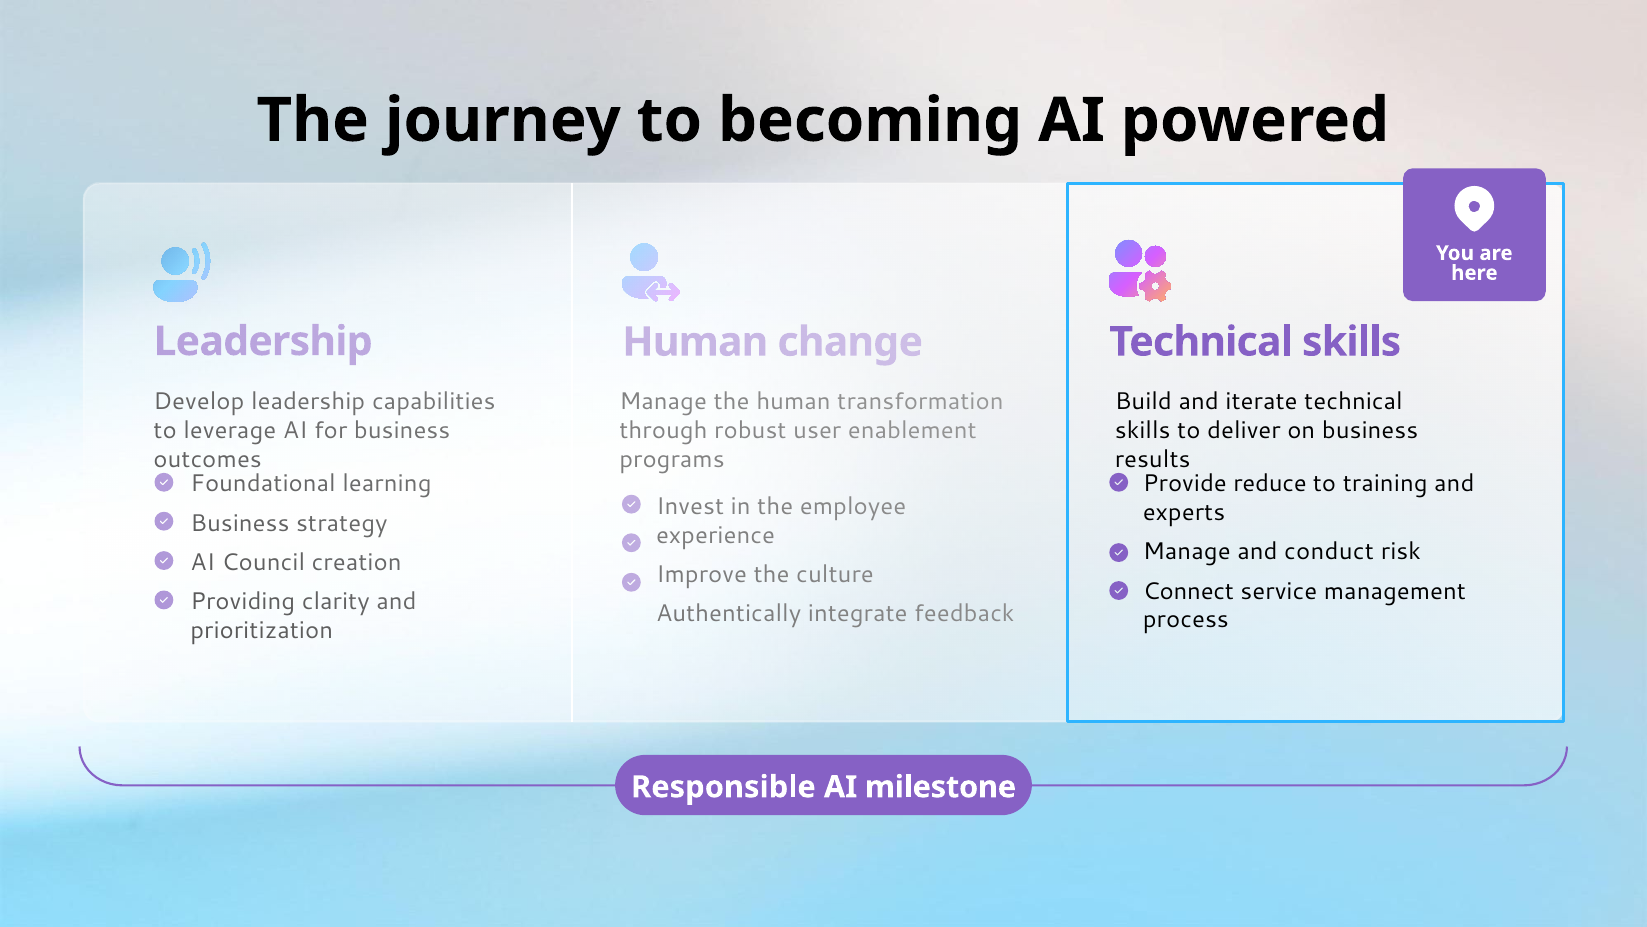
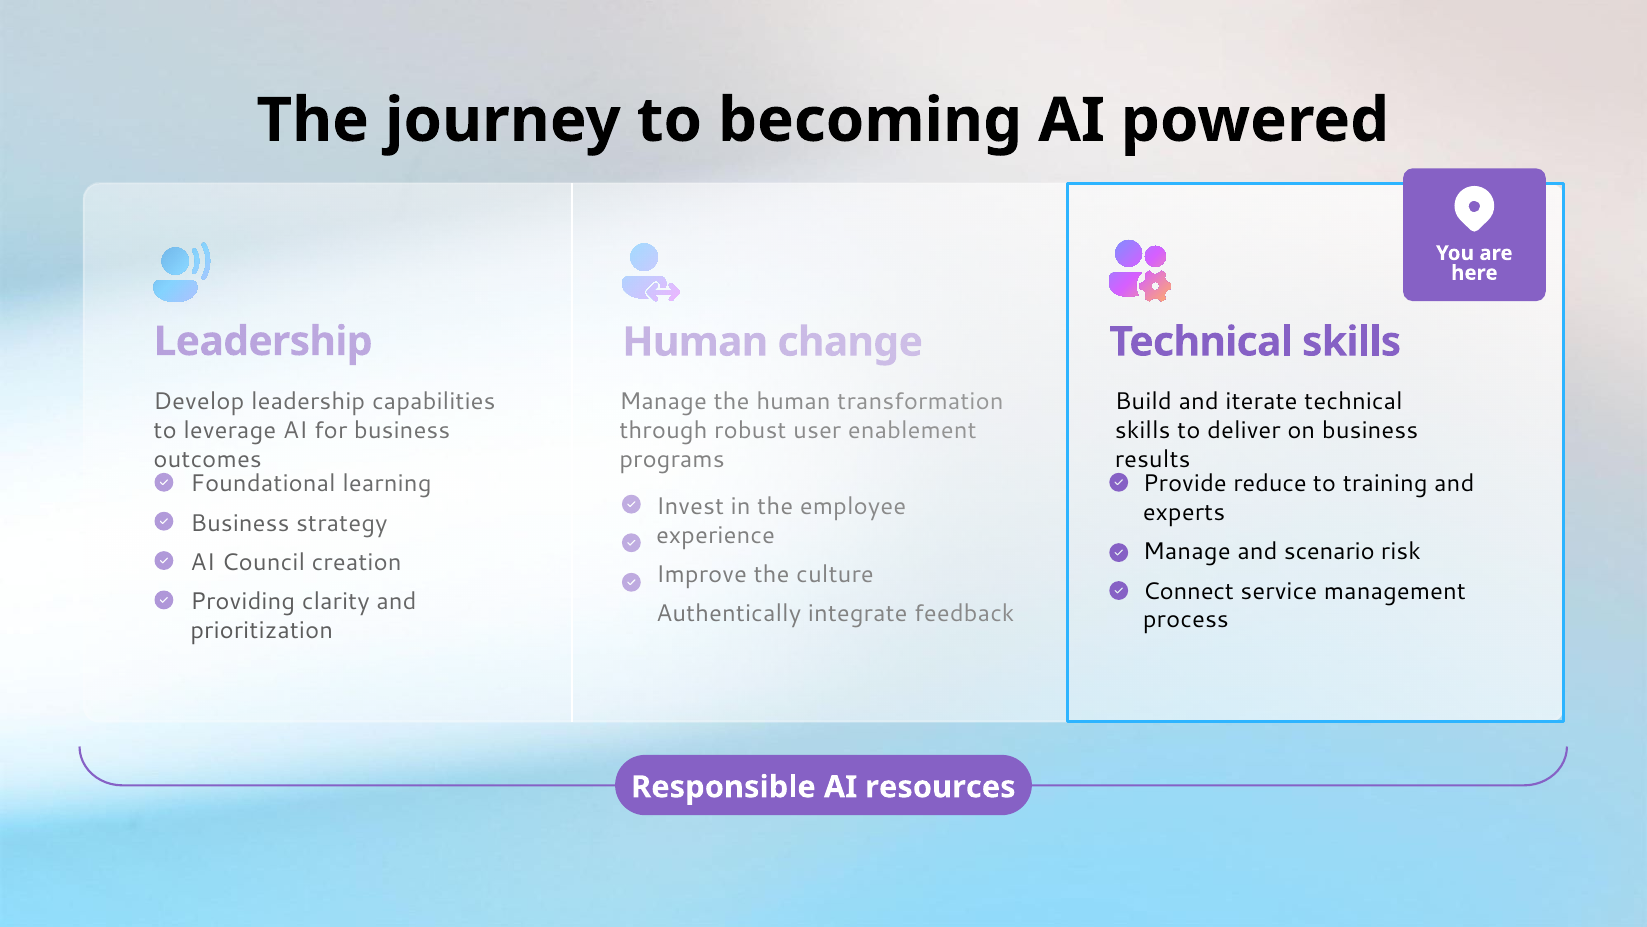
conduct: conduct -> scenario (1329, 552)
milestone: milestone -> resources (940, 787)
